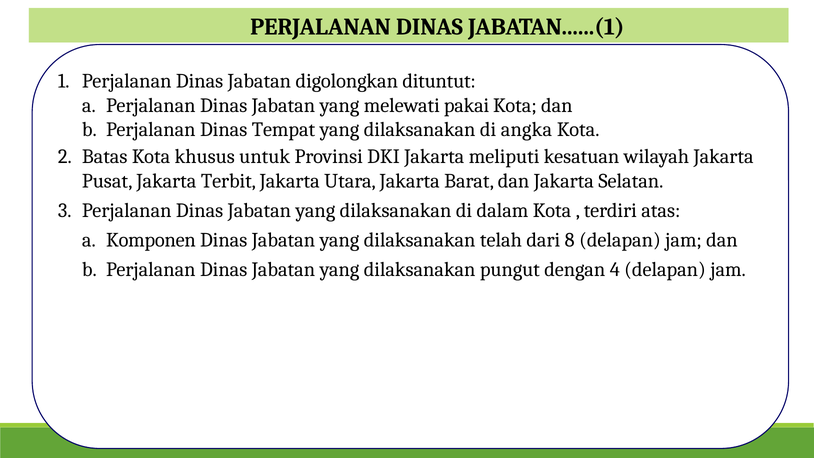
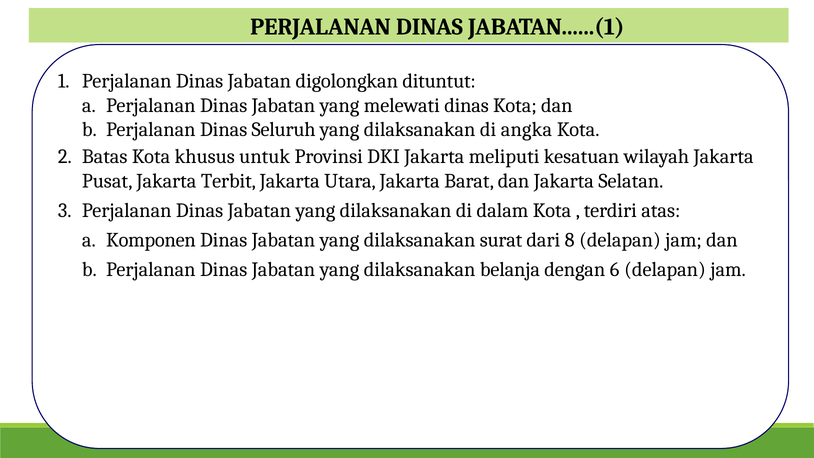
melewati pakai: pakai -> dinas (467, 105)
Tempat: Tempat -> Seluruh (284, 130)
telah: telah -> surat (501, 240)
pungut: pungut -> belanja (510, 270)
4: 4 -> 6 (615, 270)
